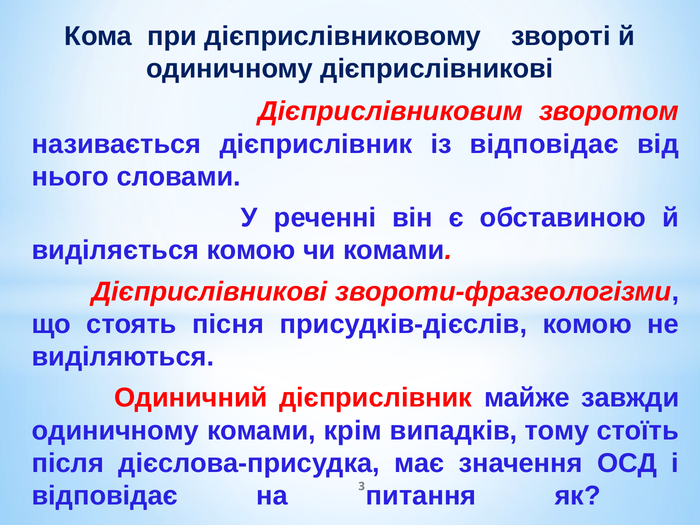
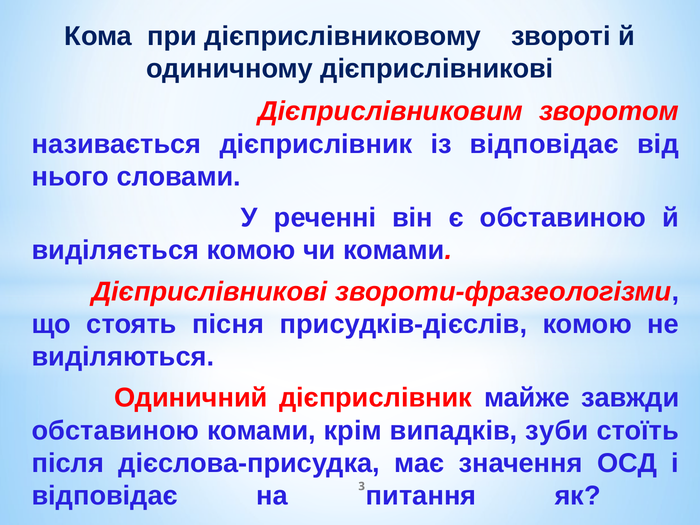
одиничному: одиничному -> обставиною (115, 431)
тому: тому -> зуби (557, 431)
